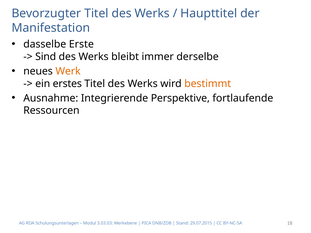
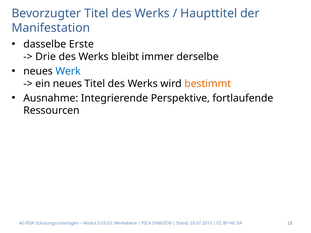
Sind: Sind -> Drie (46, 57)
Werk colour: orange -> blue (68, 71)
ein erstes: erstes -> neues (67, 84)
